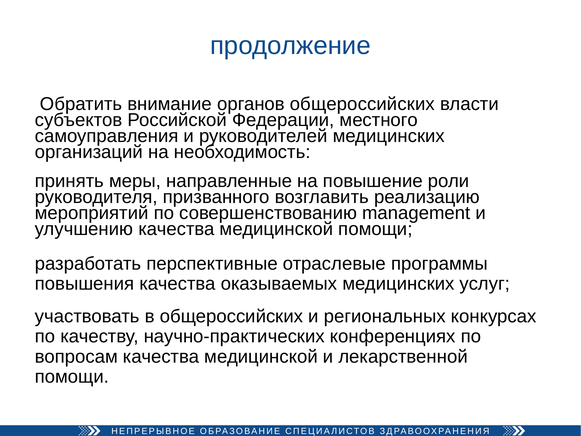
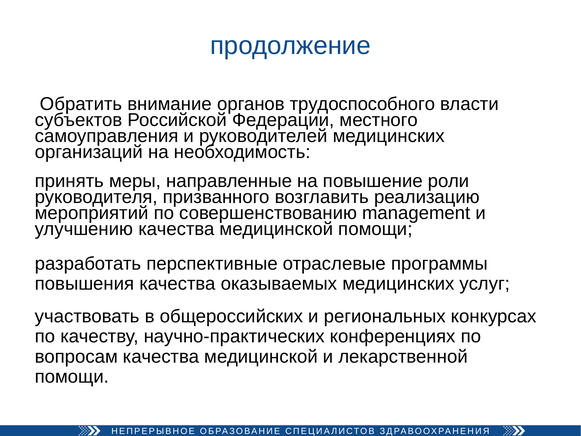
органов общероссийских: общероссийских -> трудоспособного (362, 104)
